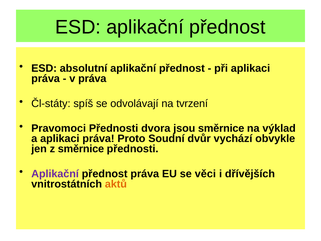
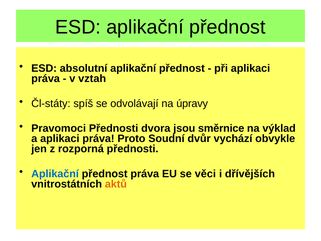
v práva: práva -> vztah (92, 79)
tvrzení: tvrzení -> úpravy (192, 103)
z směrnice: směrnice -> rozporná (81, 149)
Aplikační colour: purple -> blue (55, 174)
